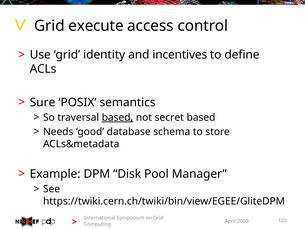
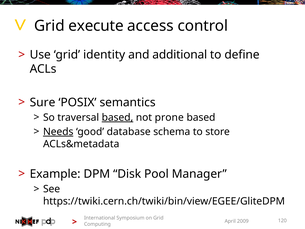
incentives: incentives -> additional (180, 55)
secret: secret -> prone (169, 117)
Needs underline: none -> present (58, 132)
